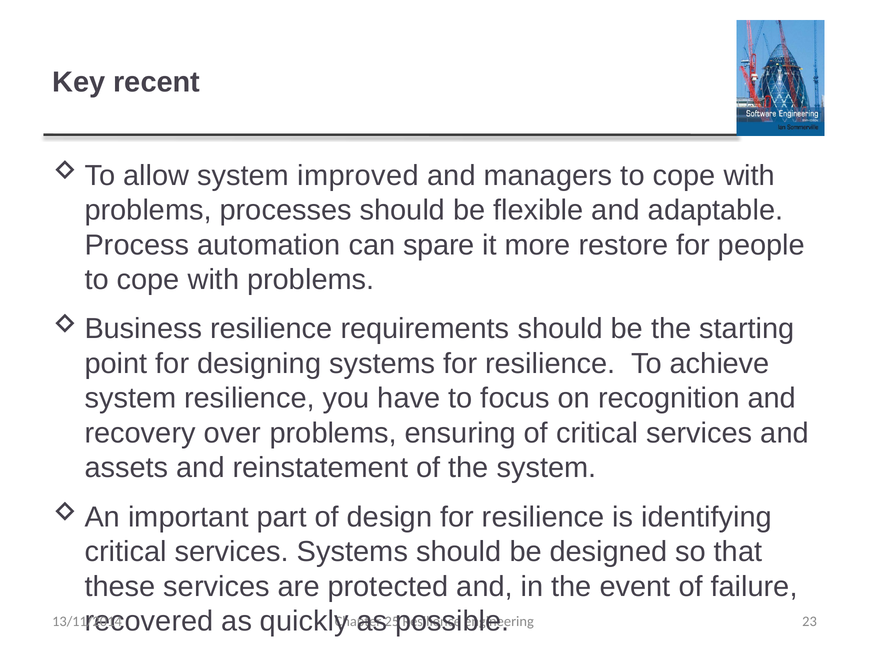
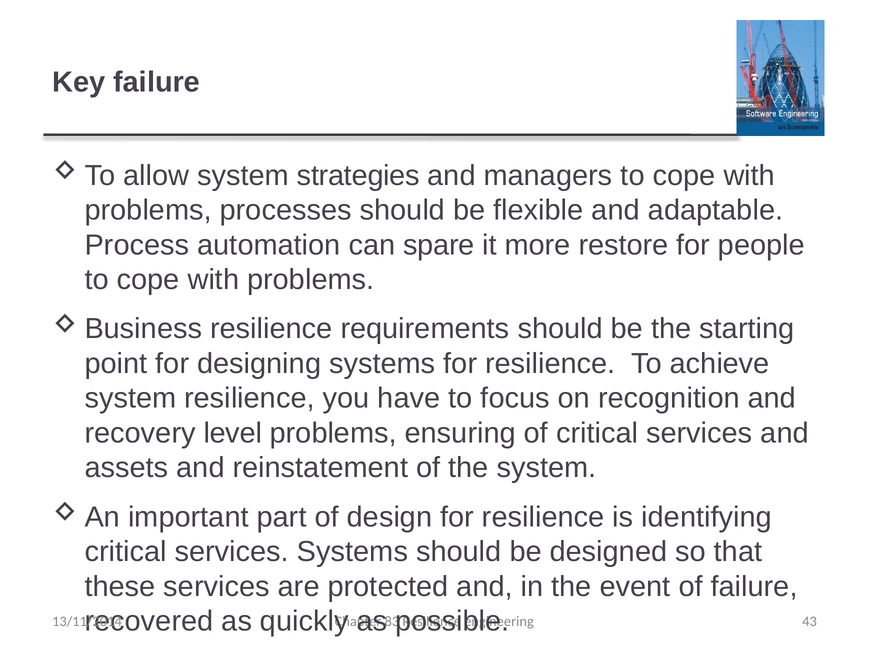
Key recent: recent -> failure (157, 82)
improved: improved -> strategies (358, 176)
over: over -> level (233, 434)
25: 25 -> 83 (392, 622)
23: 23 -> 43 (810, 622)
